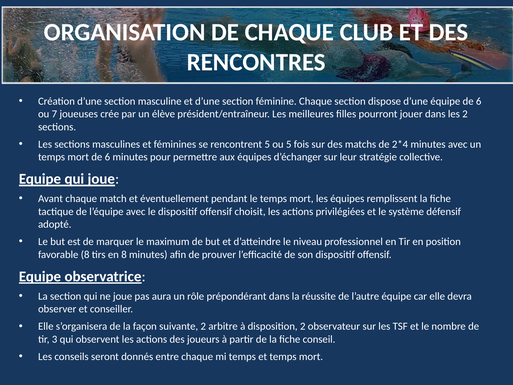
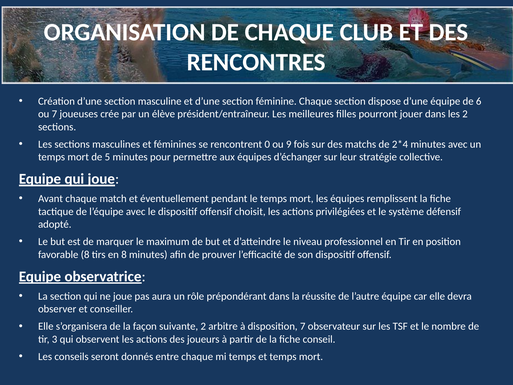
rencontrent 5: 5 -> 0 (267, 144)
ou 5: 5 -> 9 (289, 144)
mort de 6: 6 -> 5 (107, 157)
disposition 2: 2 -> 7 (303, 326)
